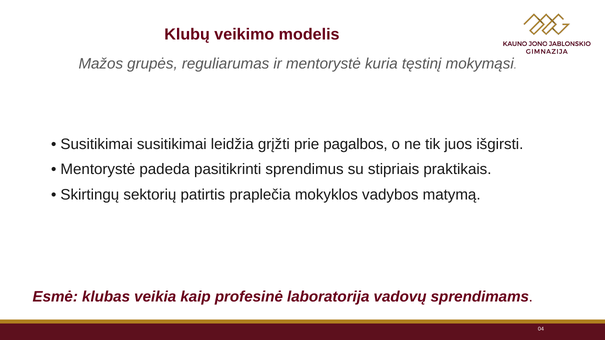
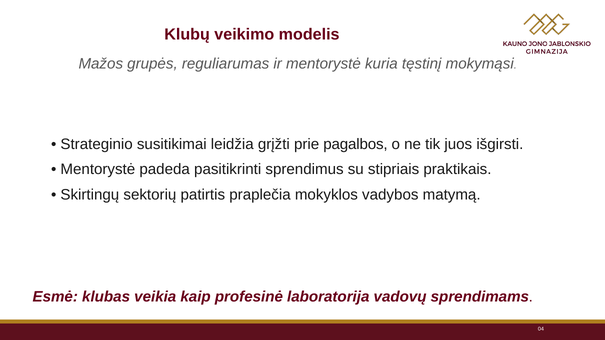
Susitikimai: Susitikimai -> Strateginio (97, 144)
